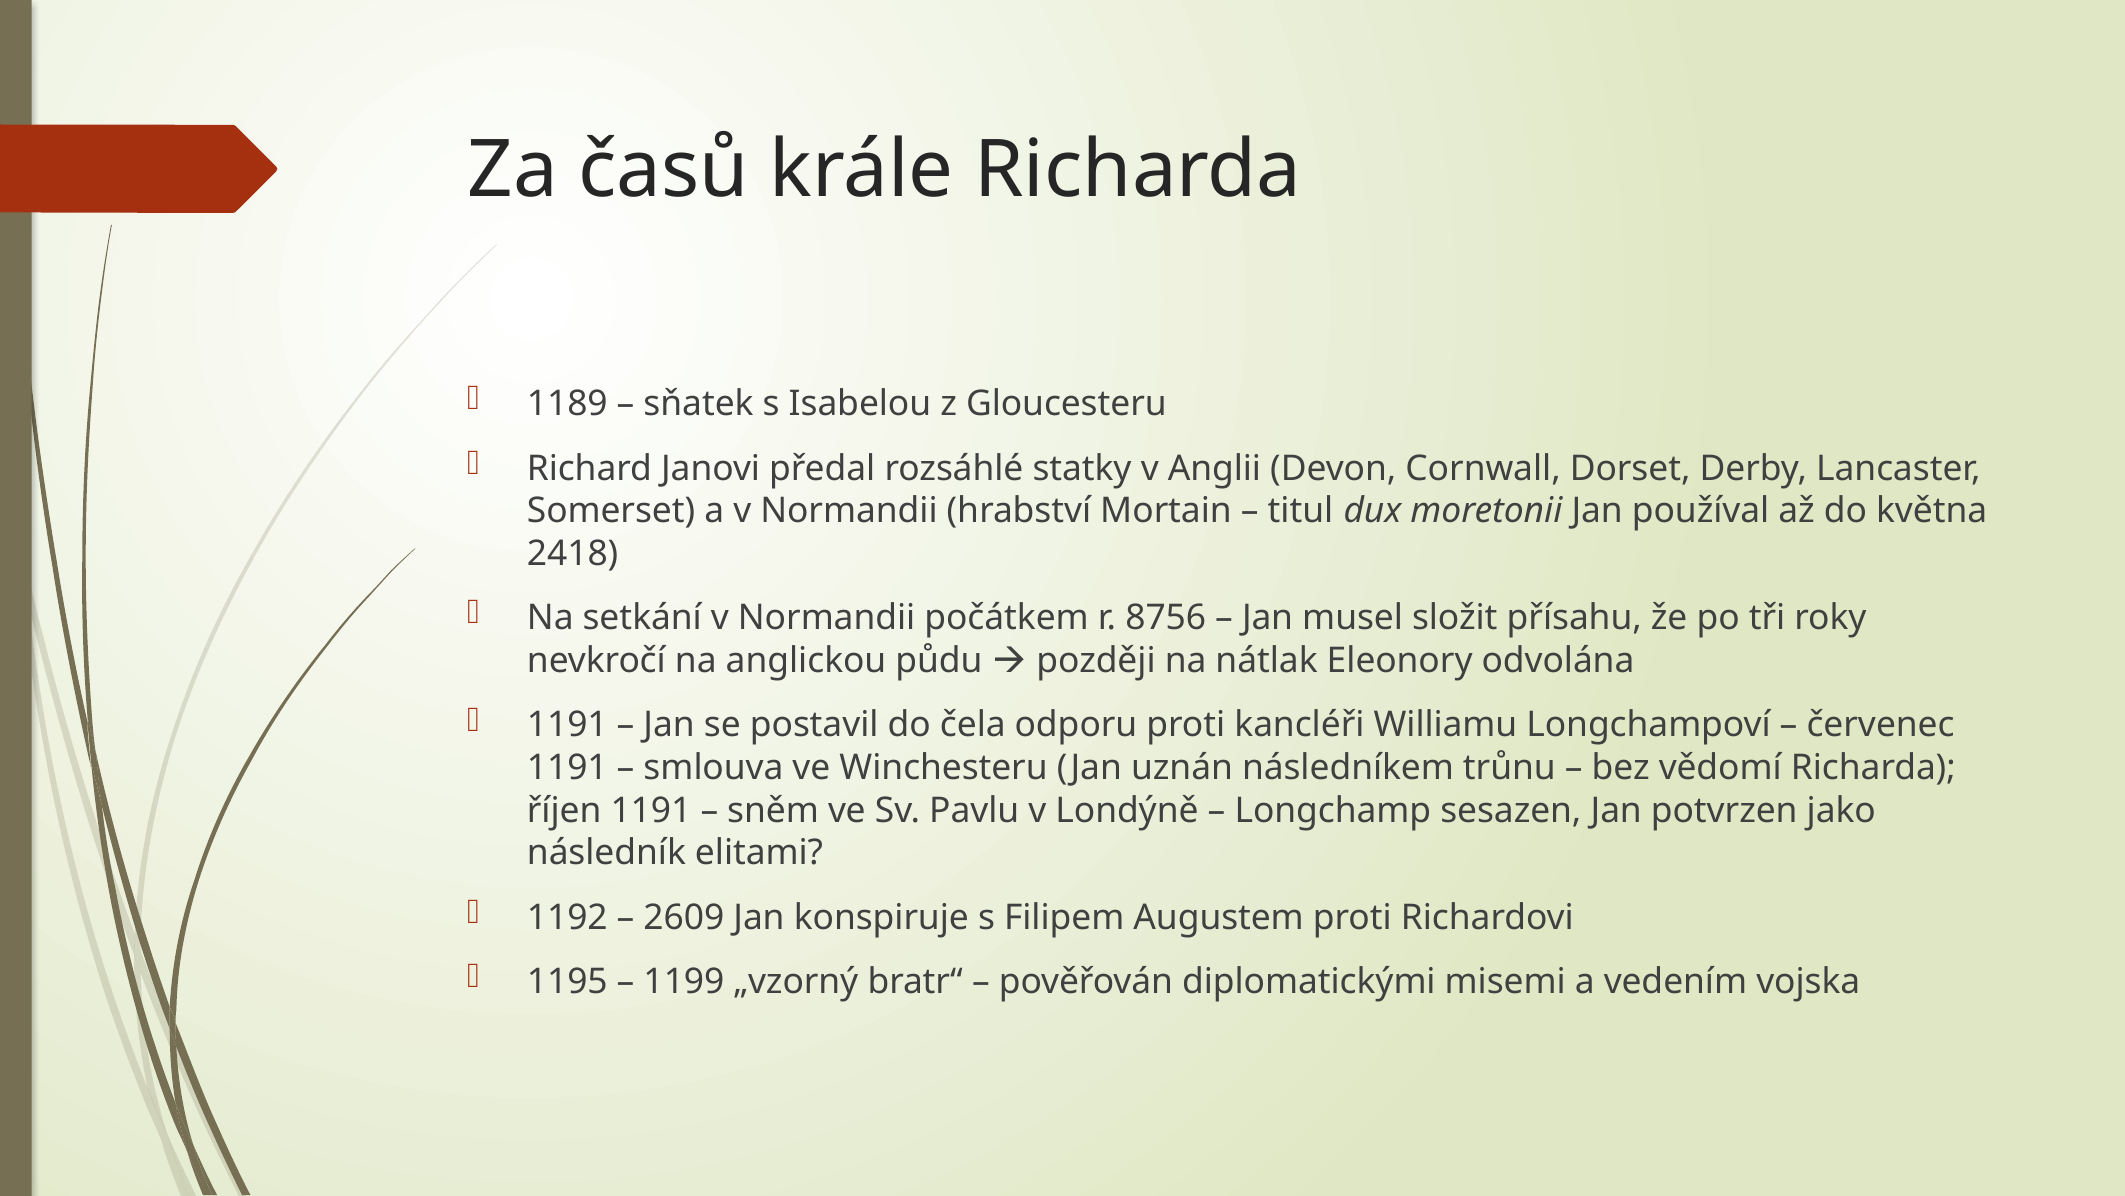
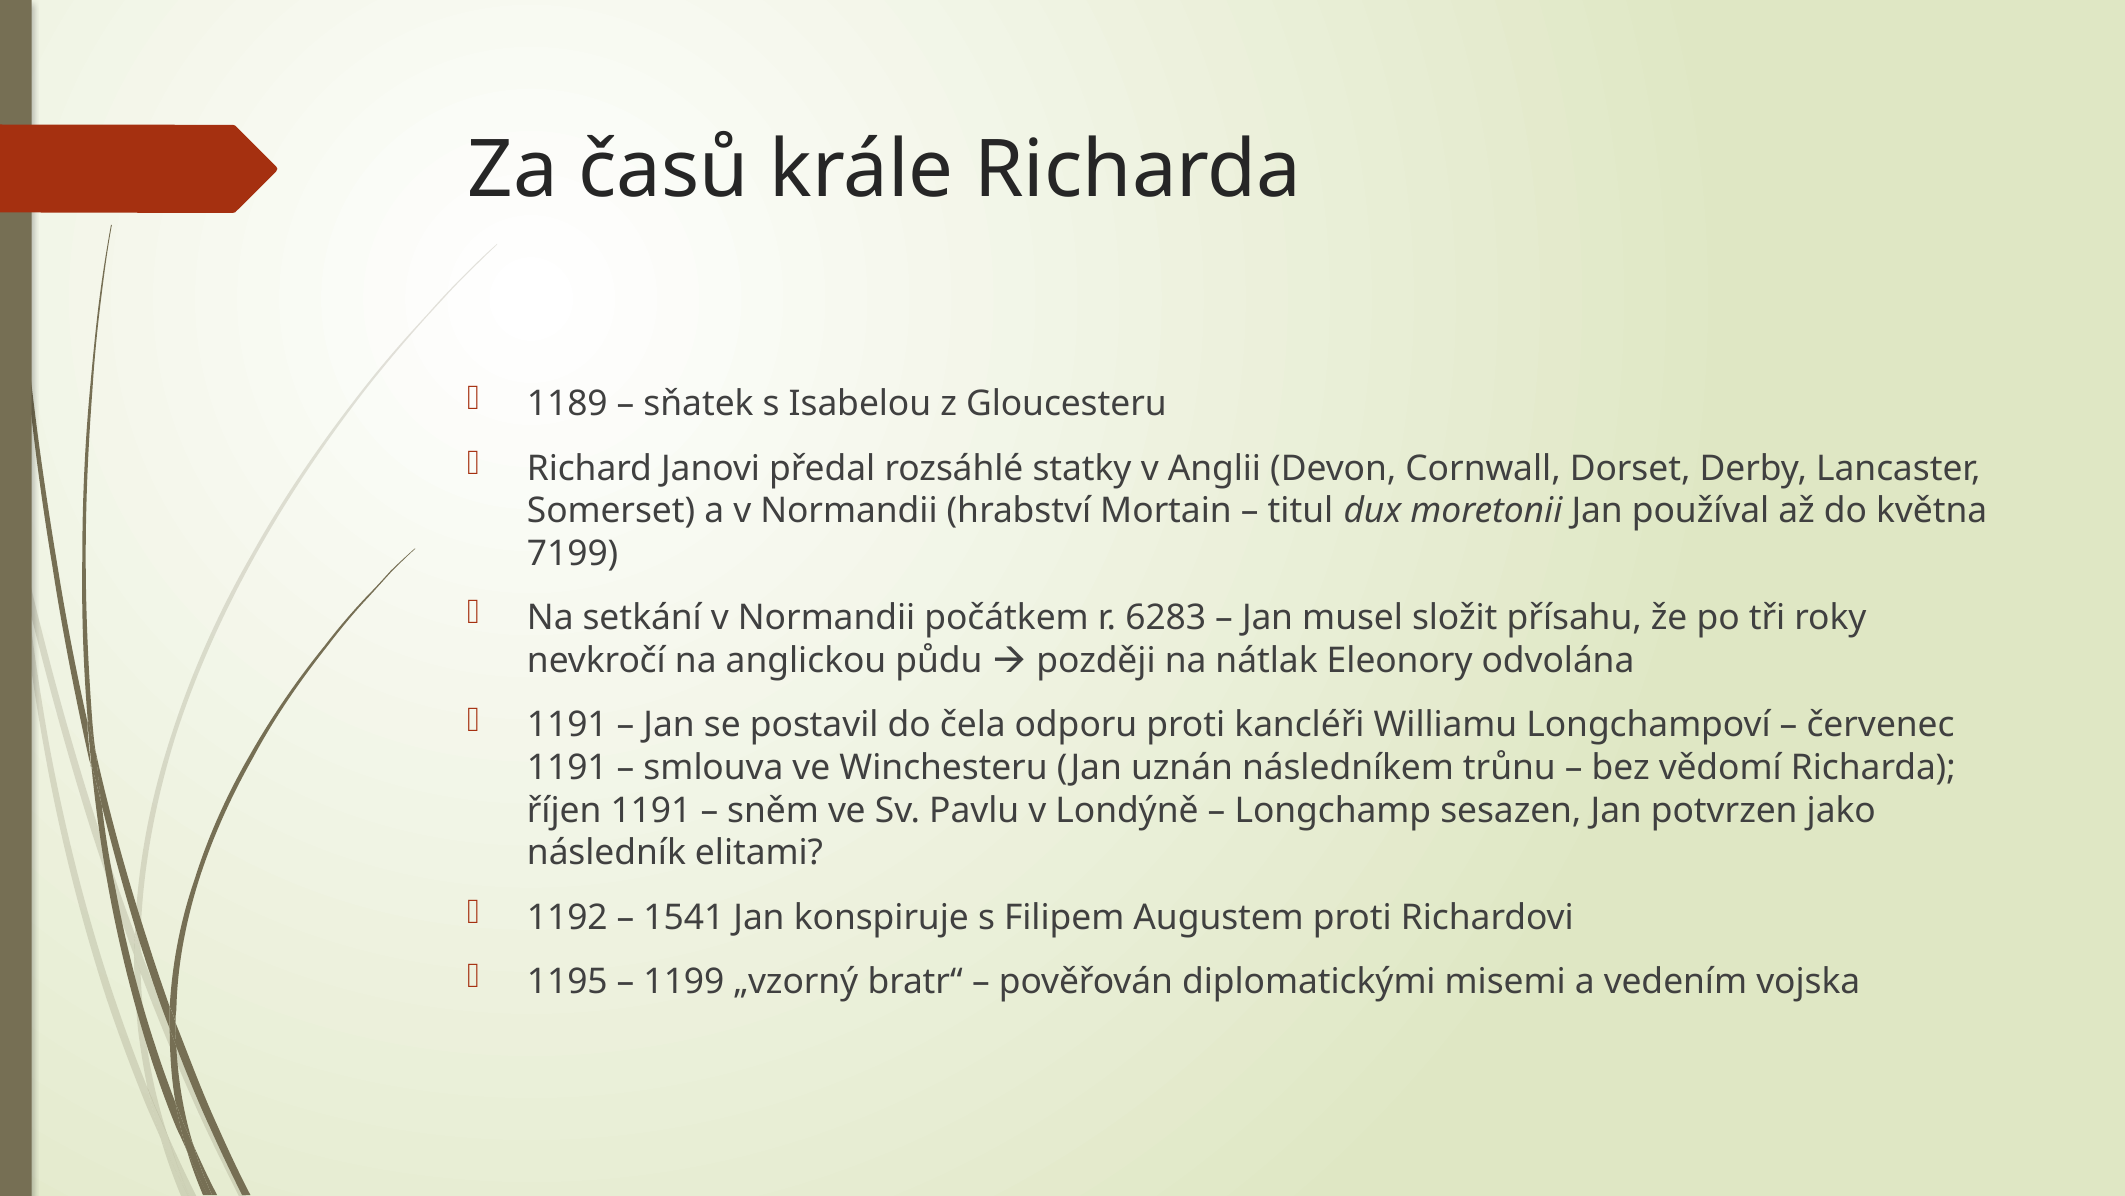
2418: 2418 -> 7199 (573, 553)
8756: 8756 -> 6283 (1166, 618)
2609: 2609 -> 1541 (684, 917)
